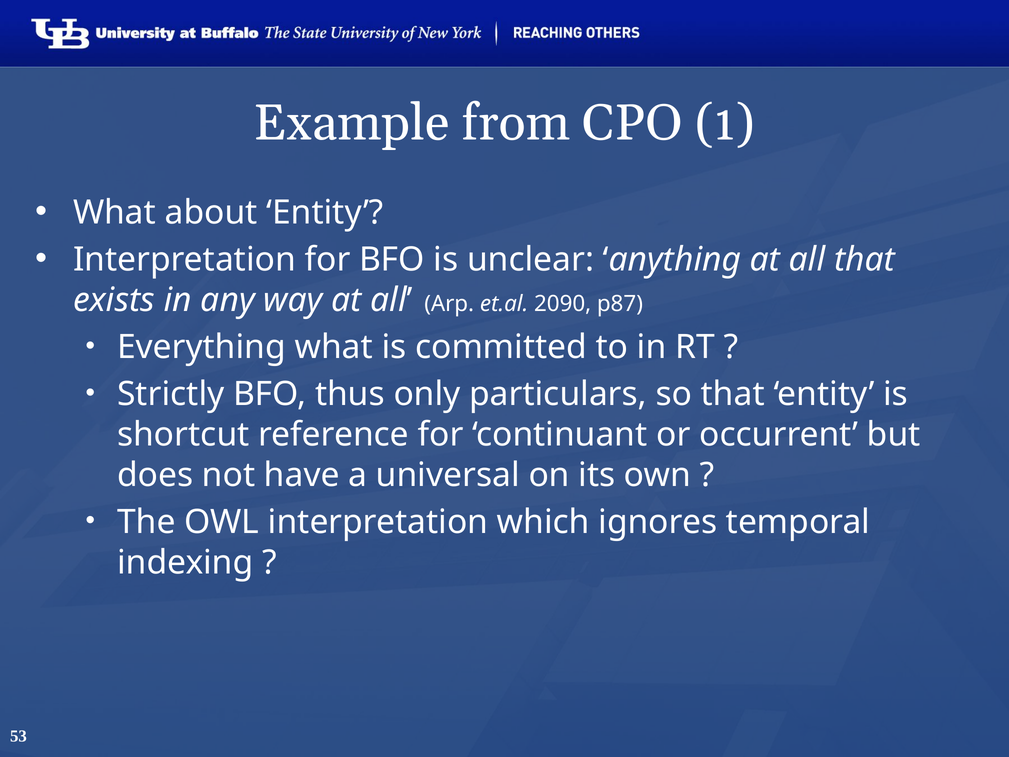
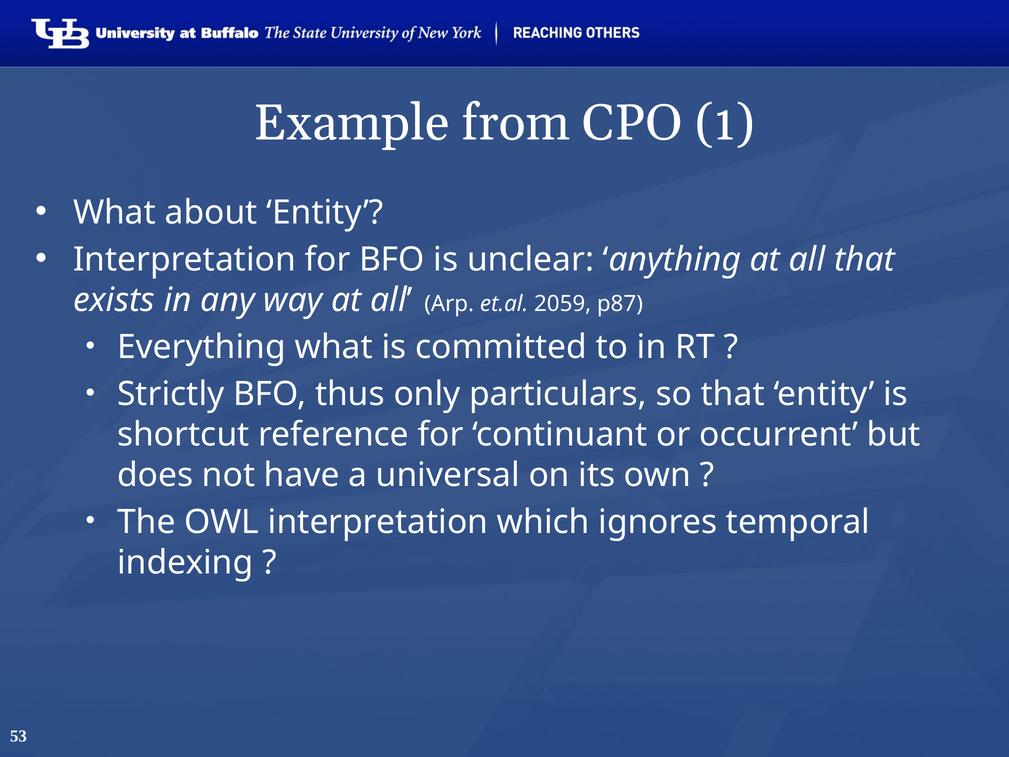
2090: 2090 -> 2059 (563, 304)
